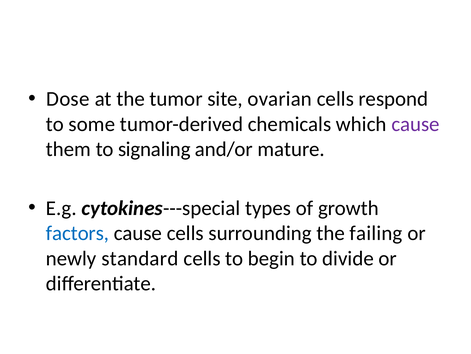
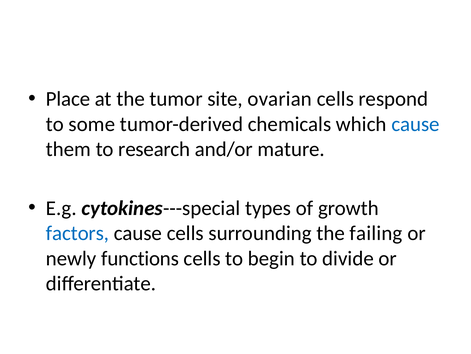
Dose: Dose -> Place (68, 99)
cause colour: purple -> blue (416, 124)
signaling: signaling -> research (154, 149)
standard: standard -> functions (140, 258)
